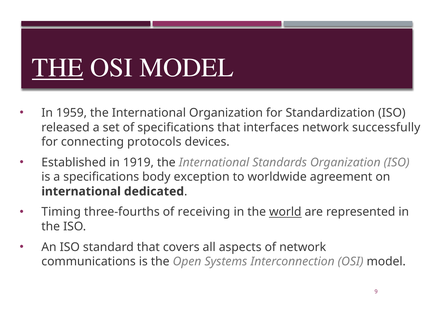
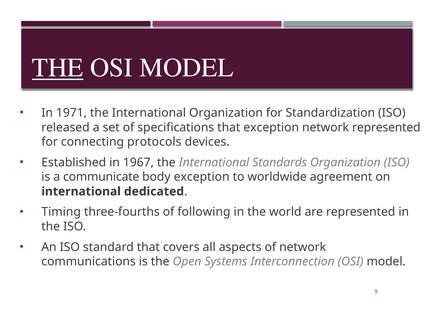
1959: 1959 -> 1971 (72, 113)
that interfaces: interfaces -> exception (271, 127)
network successfully: successfully -> represented (386, 127)
1919: 1919 -> 1967 (138, 162)
a specifications: specifications -> communicate (101, 177)
receiving: receiving -> following (204, 212)
world underline: present -> none (285, 212)
